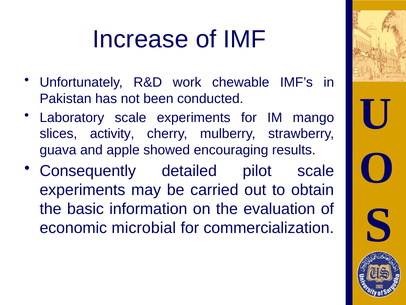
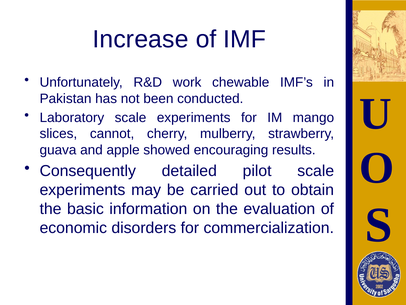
activity: activity -> cannot (112, 134)
microbial: microbial -> disorders (144, 228)
